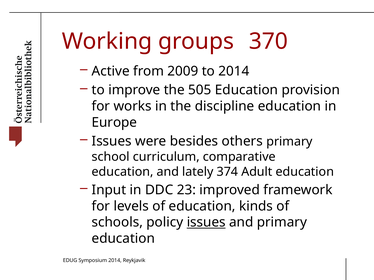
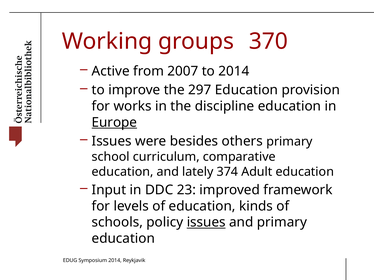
2009: 2009 -> 2007 (183, 71)
505: 505 -> 297 (200, 90)
Europe underline: none -> present (114, 123)
